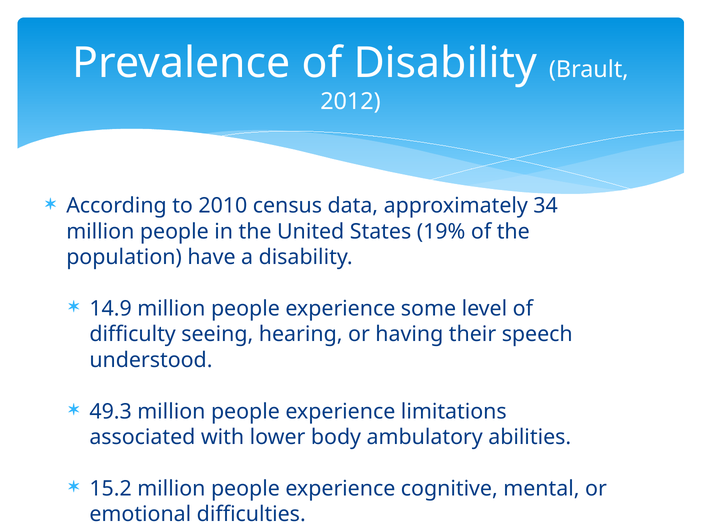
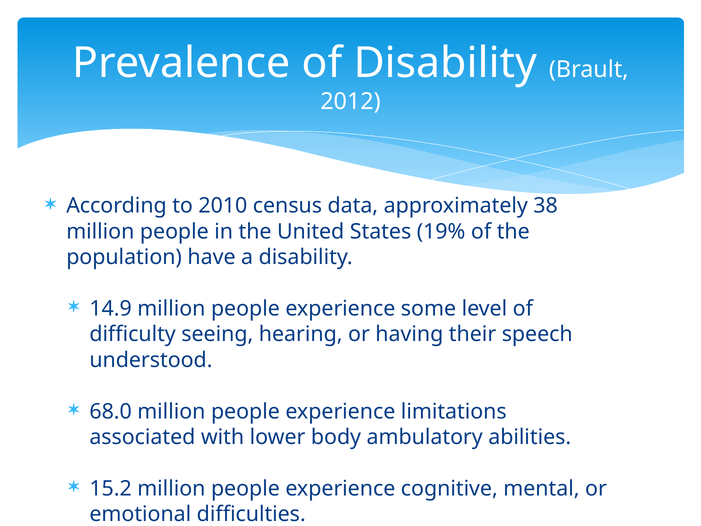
34: 34 -> 38 (546, 206)
49.3: 49.3 -> 68.0 (111, 411)
